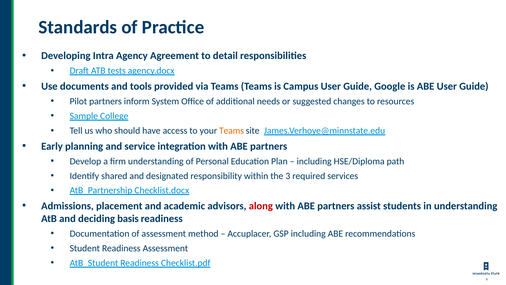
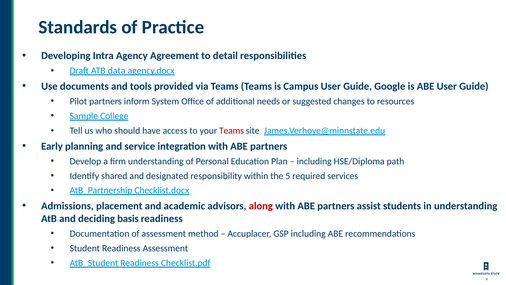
tests: tests -> data (117, 71)
Teams colour: orange -> red (232, 131)
3: 3 -> 5 (288, 176)
